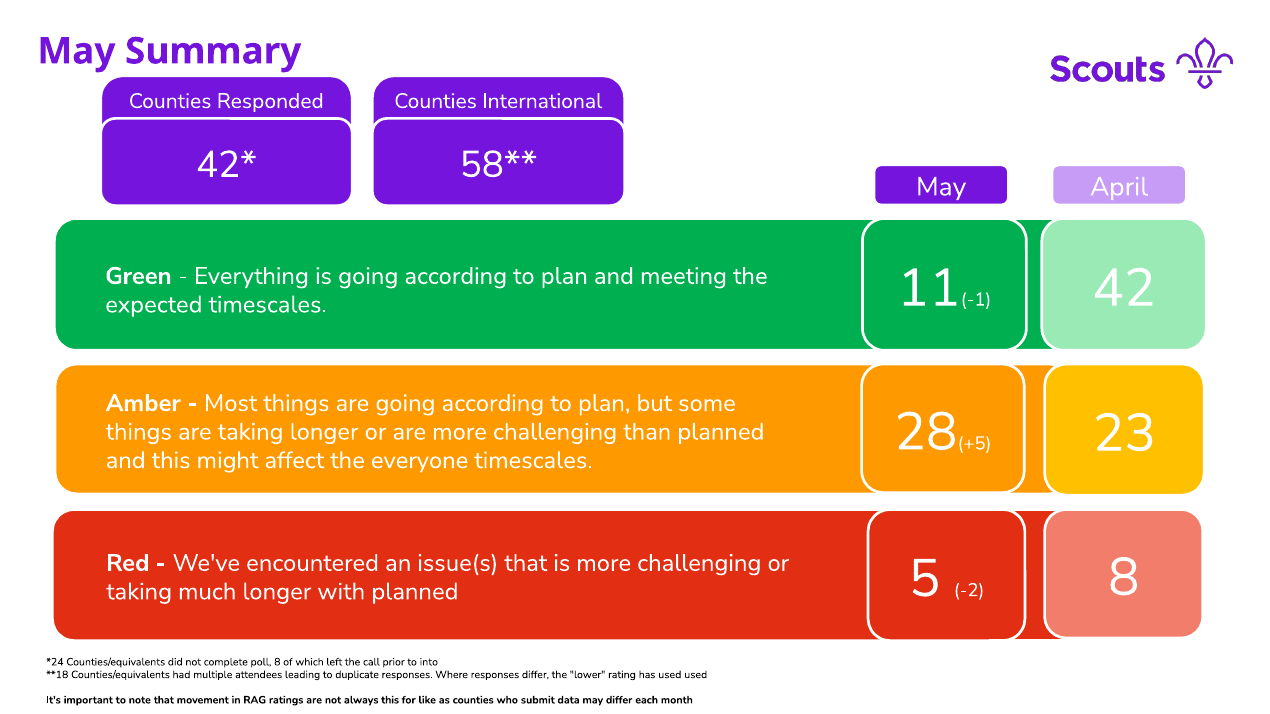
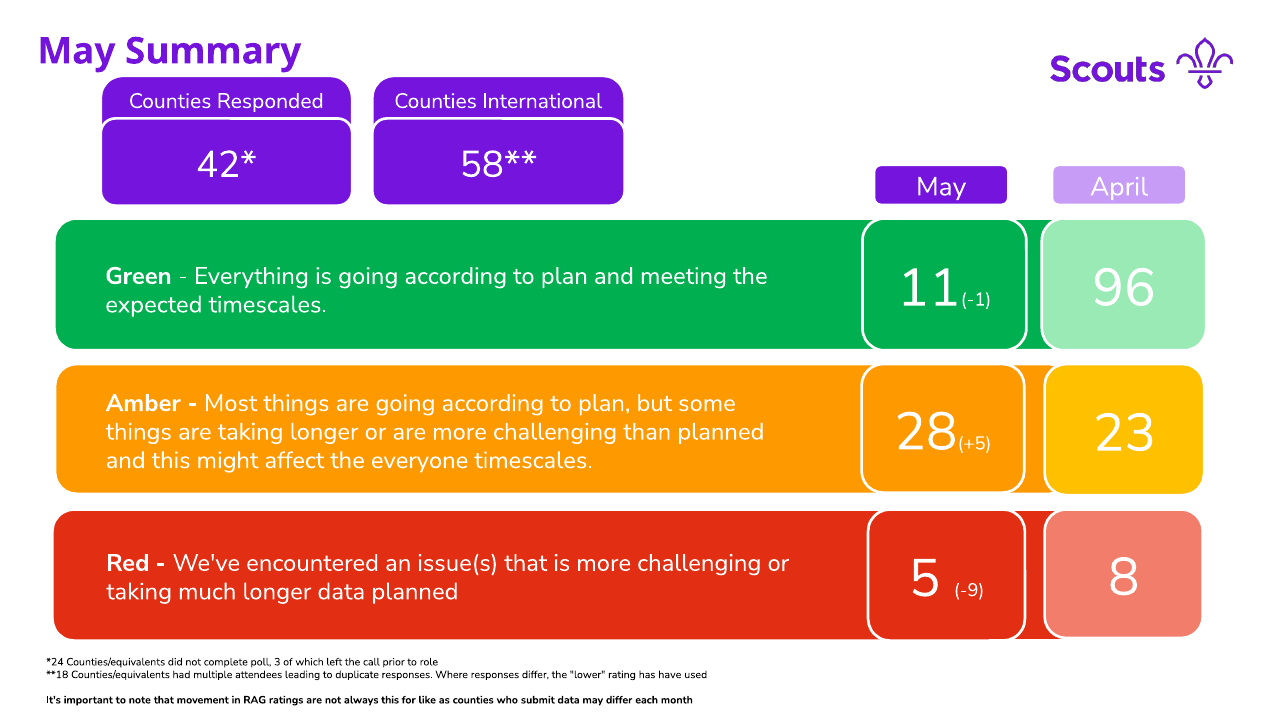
42: 42 -> 96 (1124, 288)
-2: -2 -> -9 (969, 590)
longer with: with -> data (341, 592)
poll 8: 8 -> 3 (277, 662)
into: into -> role (429, 662)
has used: used -> have (670, 675)
